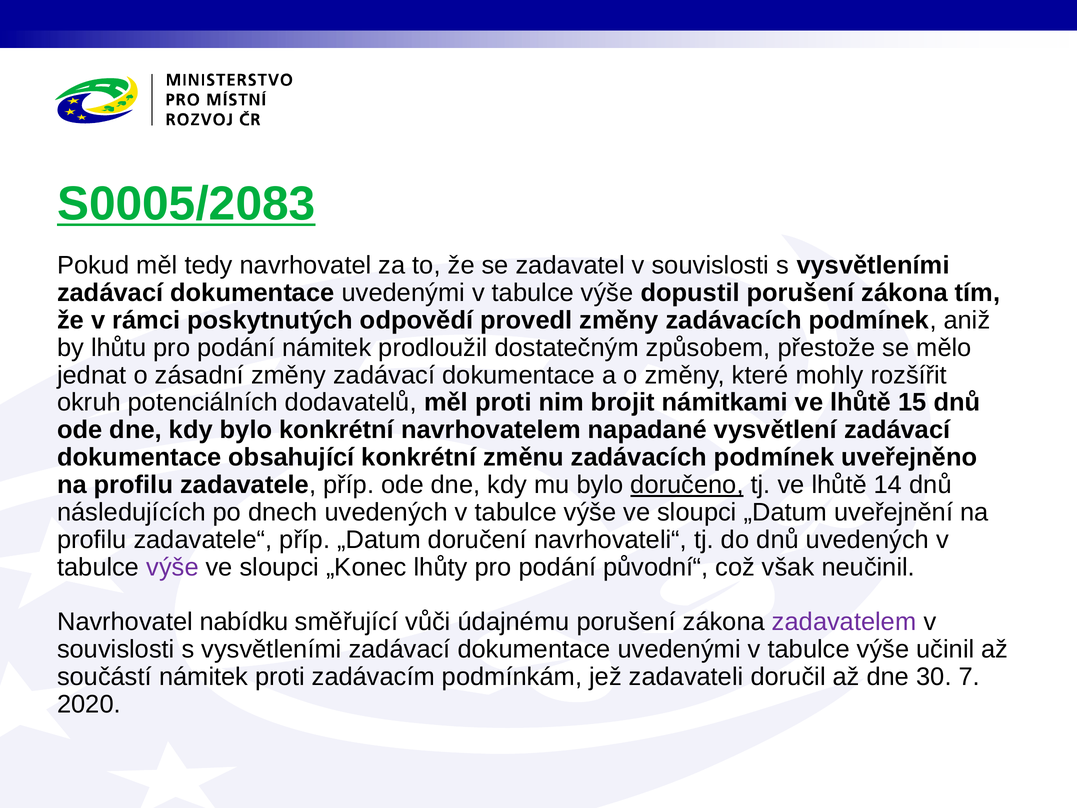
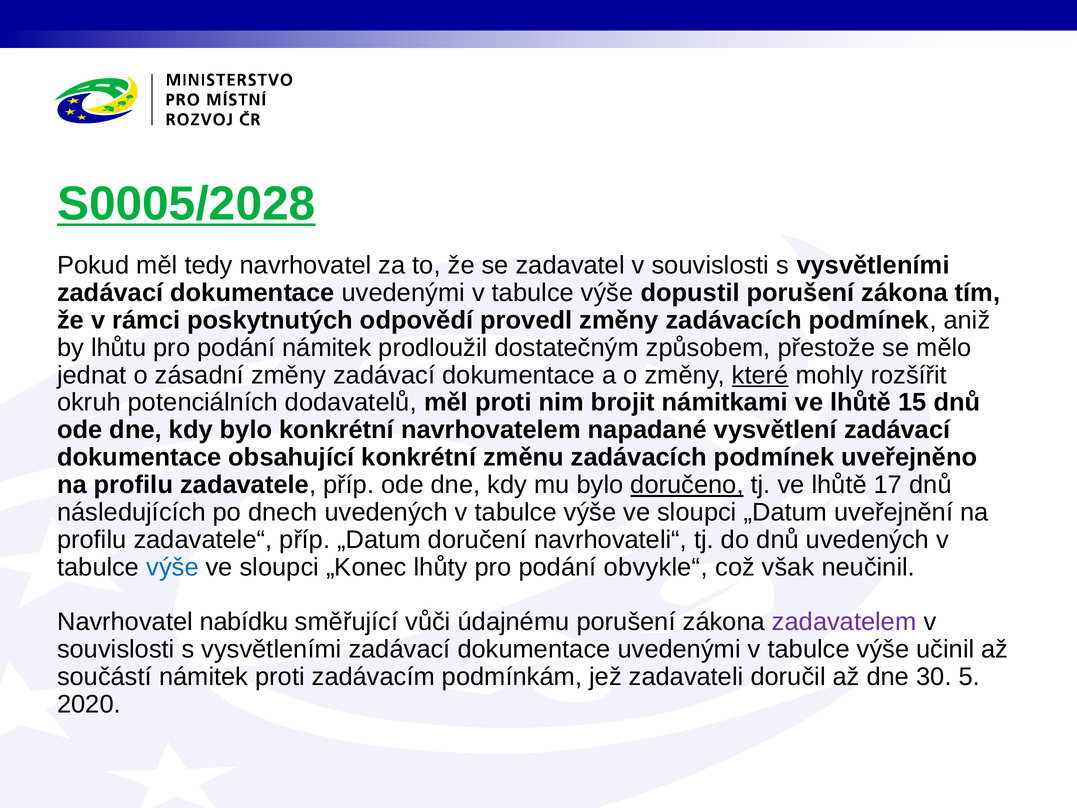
S0005/2083: S0005/2083 -> S0005/2028 (186, 204)
které underline: none -> present (760, 375)
14: 14 -> 17 (888, 485)
výše colour: purple -> blue (173, 567)
původní“: původní“ -> obvykle“ (656, 567)
7: 7 -> 5 (969, 677)
